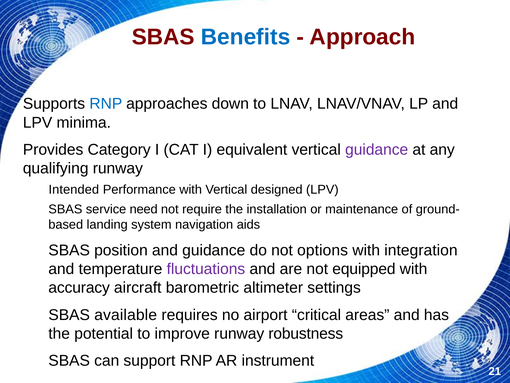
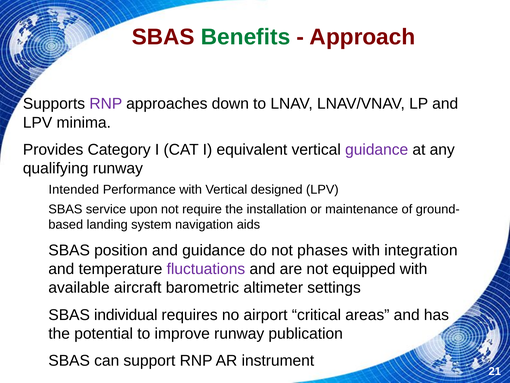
Benefits colour: blue -> green (246, 37)
RNP colour: blue -> purple (106, 104)
need: need -> upon (144, 209)
options: options -> phases (323, 250)
accuracy: accuracy -> available (79, 287)
available: available -> individual (126, 314)
robustness: robustness -> publication (306, 333)
